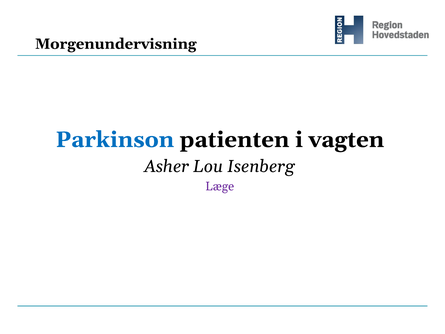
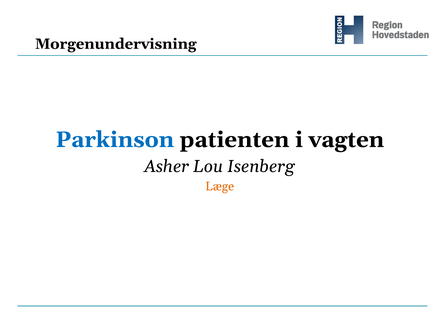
Læge colour: purple -> orange (220, 186)
